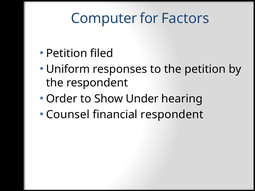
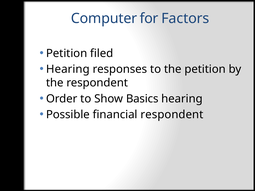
Uniform: Uniform -> Hearing (68, 69)
Under: Under -> Basics (142, 99)
Counsel: Counsel -> Possible (68, 115)
